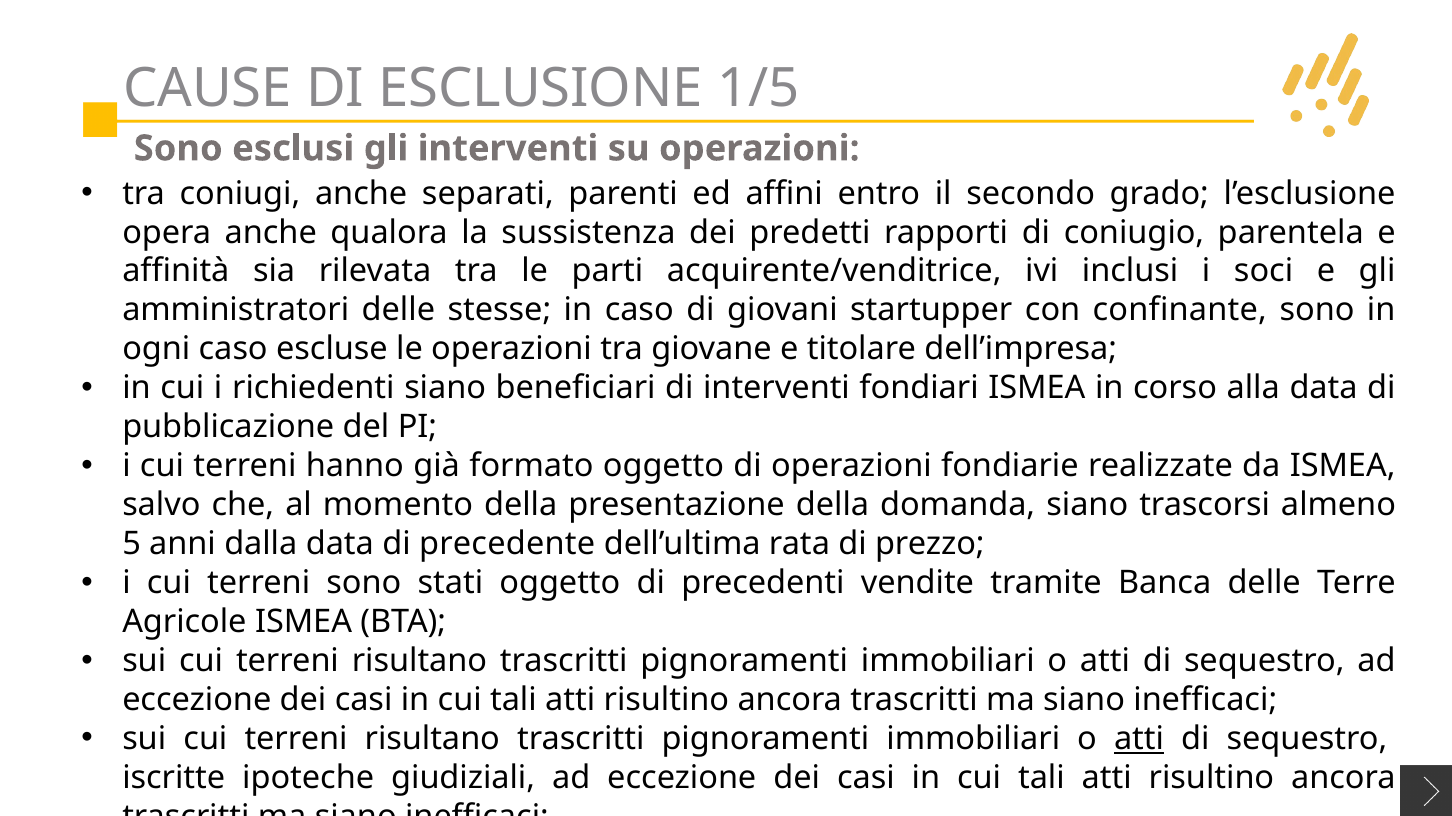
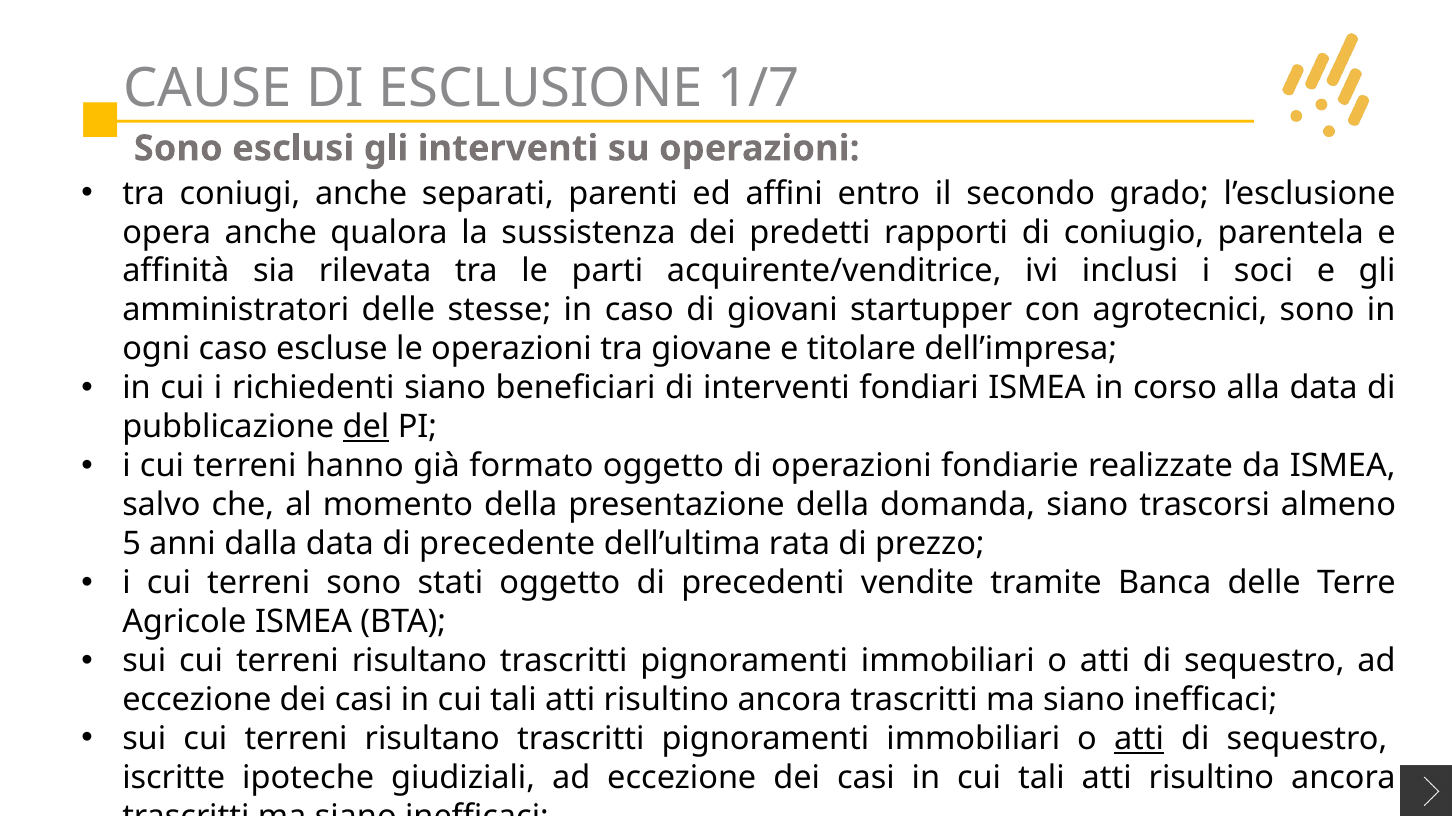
1/5: 1/5 -> 1/7 (759, 88)
confinante: confinante -> agrotecnici (1180, 311)
del underline: none -> present (366, 428)
